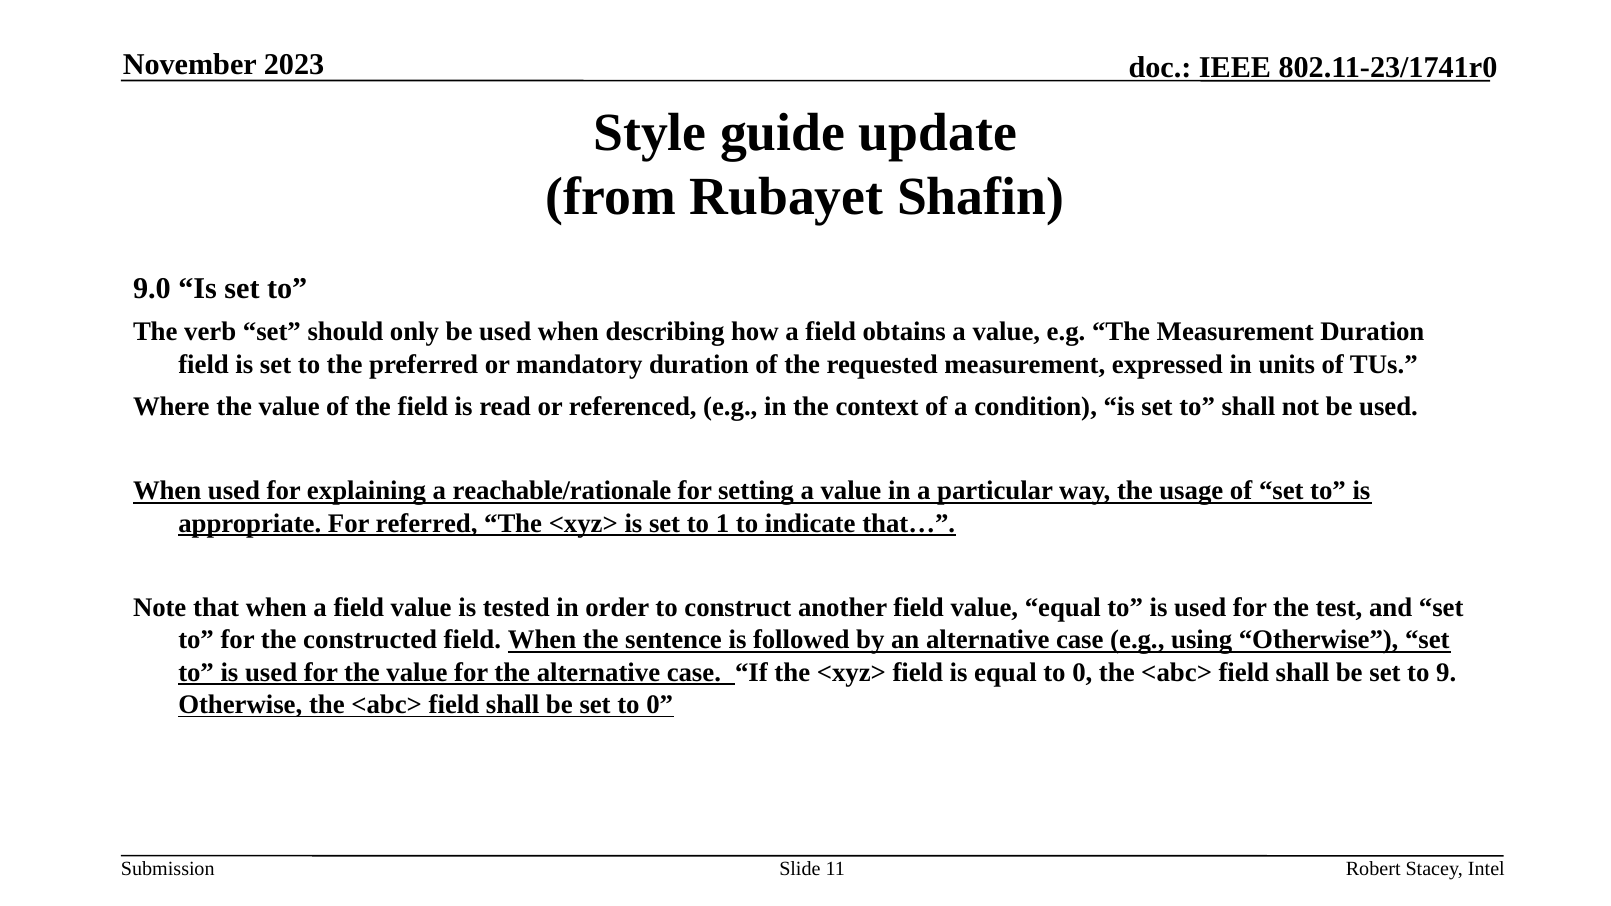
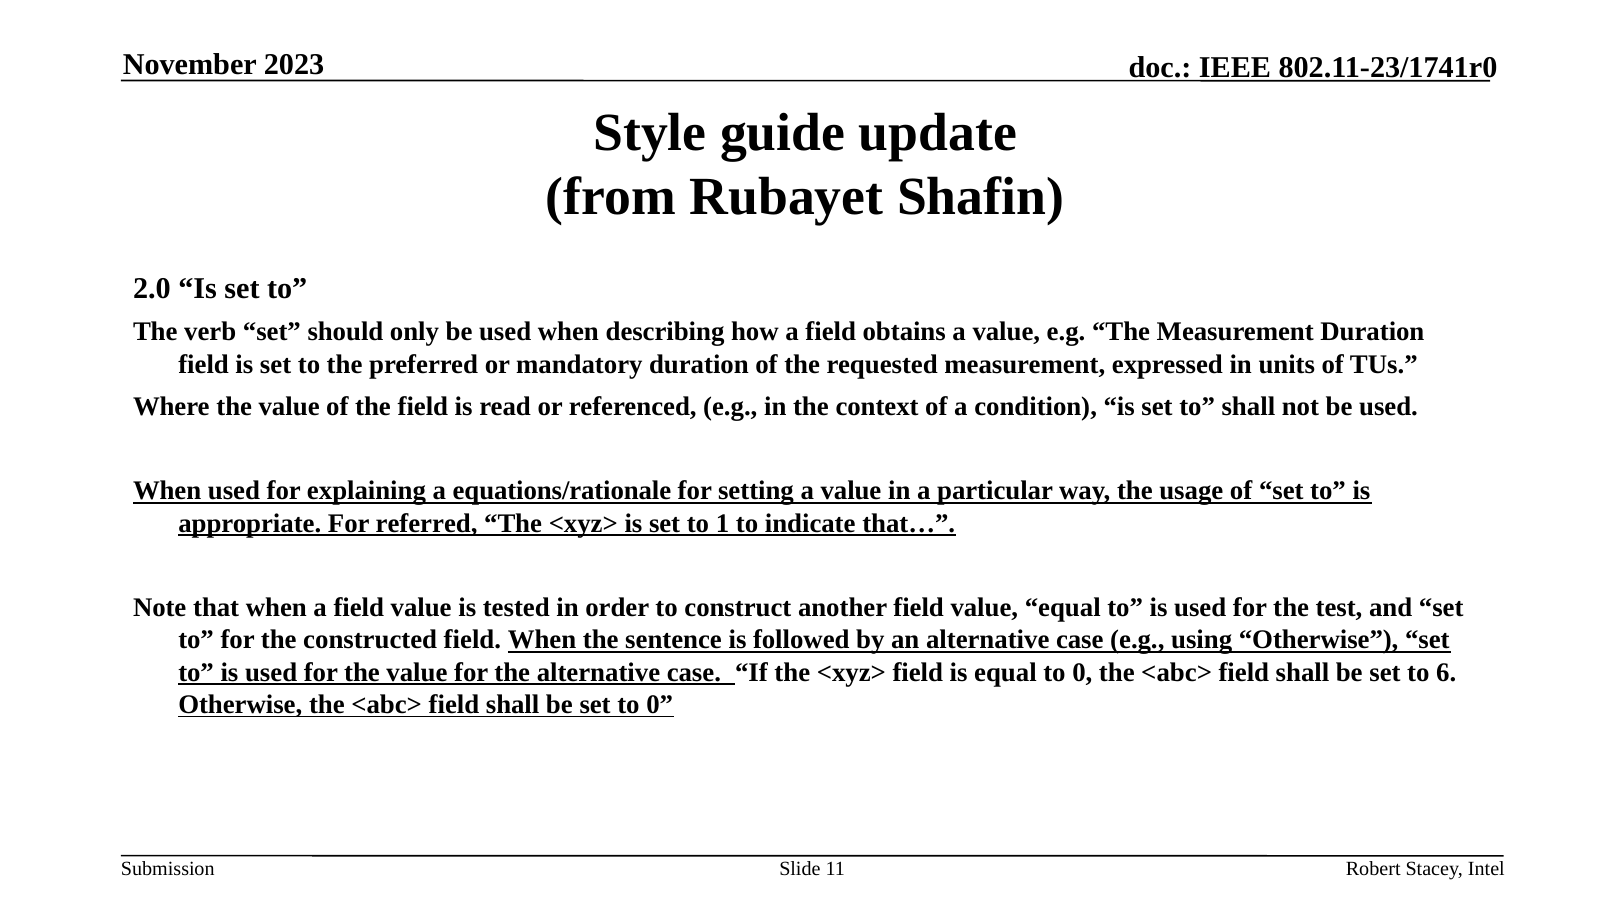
9.0: 9.0 -> 2.0 (152, 288)
reachable/rationale: reachable/rationale -> equations/rationale (562, 491)
9: 9 -> 6 (1446, 672)
